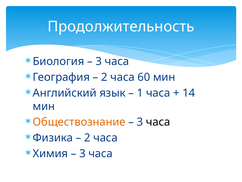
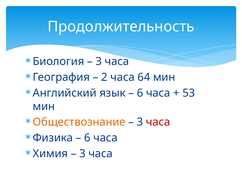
60: 60 -> 64 (144, 77)
1: 1 -> 6 (140, 93)
14: 14 -> 53 (189, 93)
часа colour: black -> red (158, 122)
2: 2 -> 6 (87, 138)
